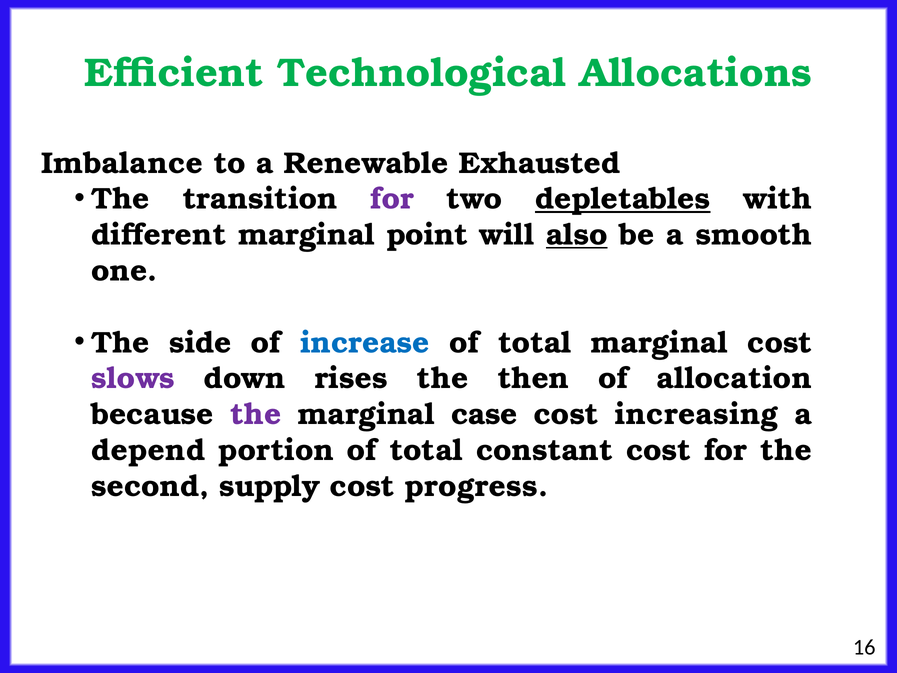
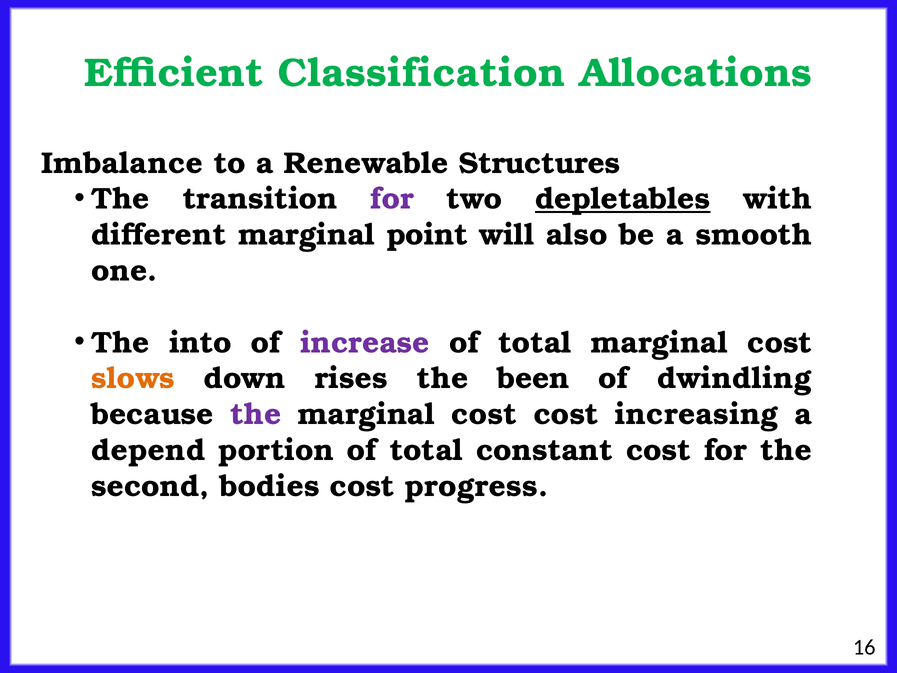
Technological: Technological -> Classification (422, 73)
Exhausted: Exhausted -> Structures (540, 163)
also underline: present -> none (577, 235)
side: side -> into (200, 343)
increase colour: blue -> purple (365, 343)
slows colour: purple -> orange (133, 378)
then: then -> been (534, 378)
allocation: allocation -> dwindling (734, 378)
case: case -> cost (484, 414)
supply: supply -> bodies (270, 486)
